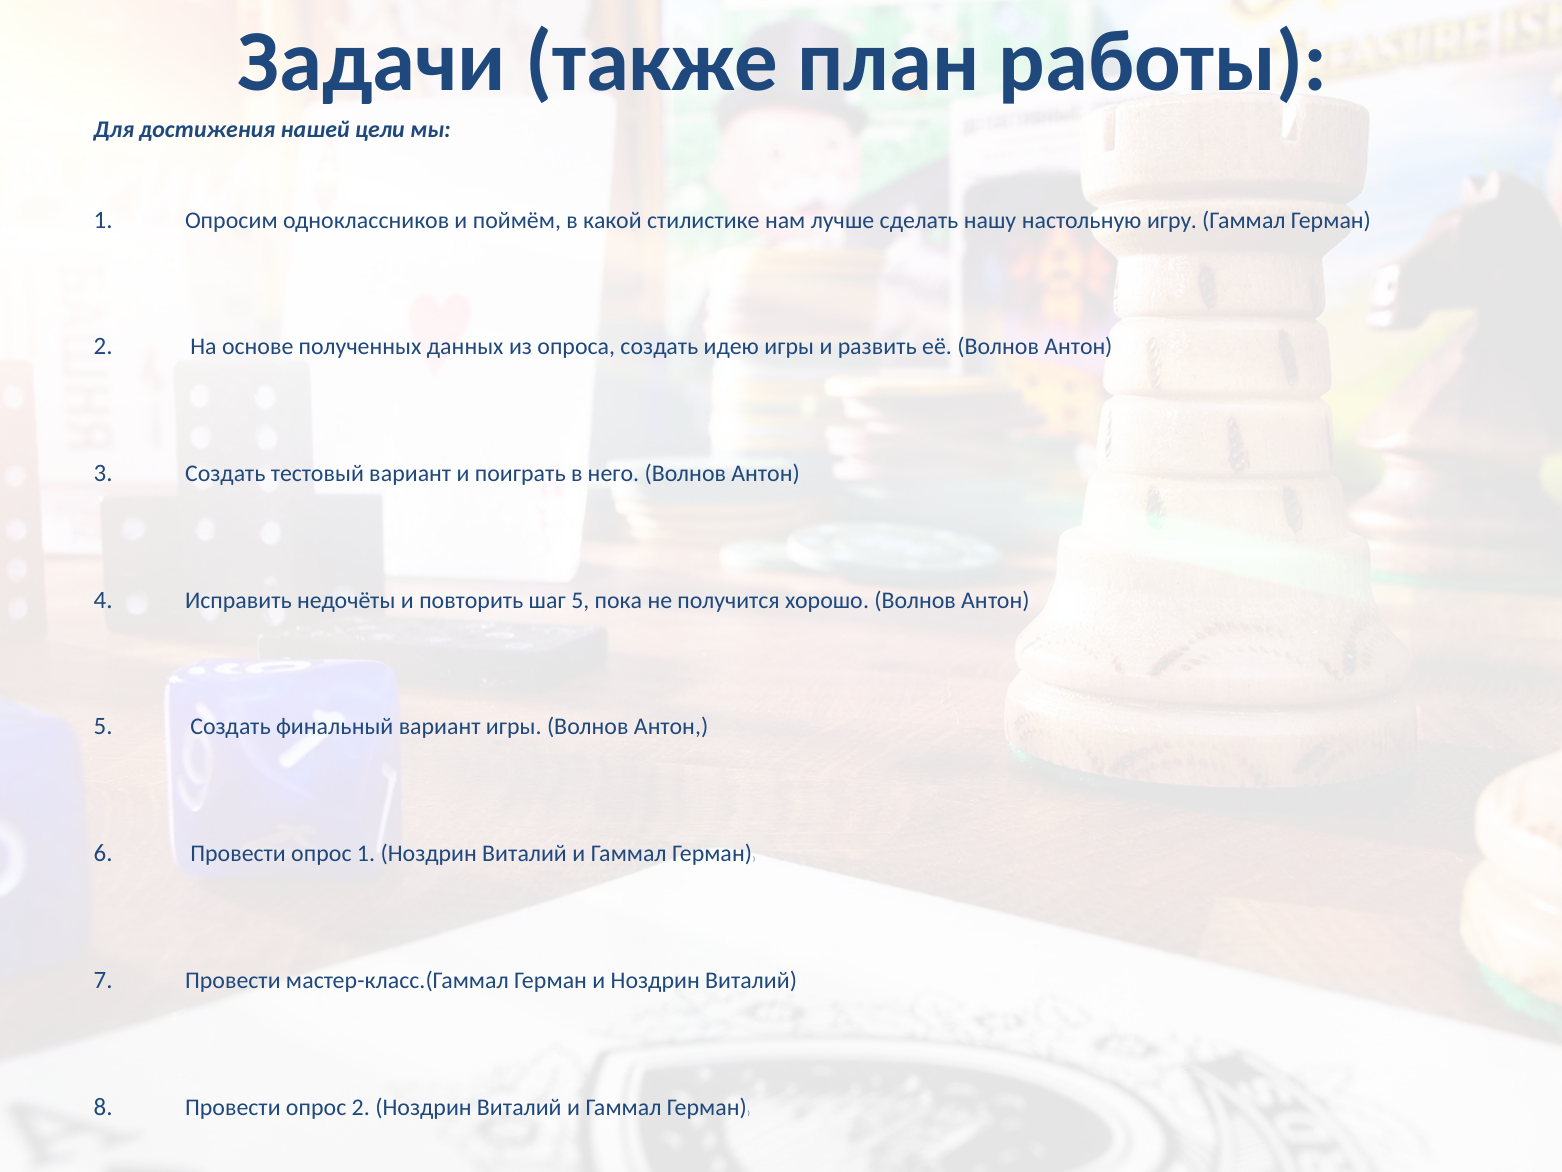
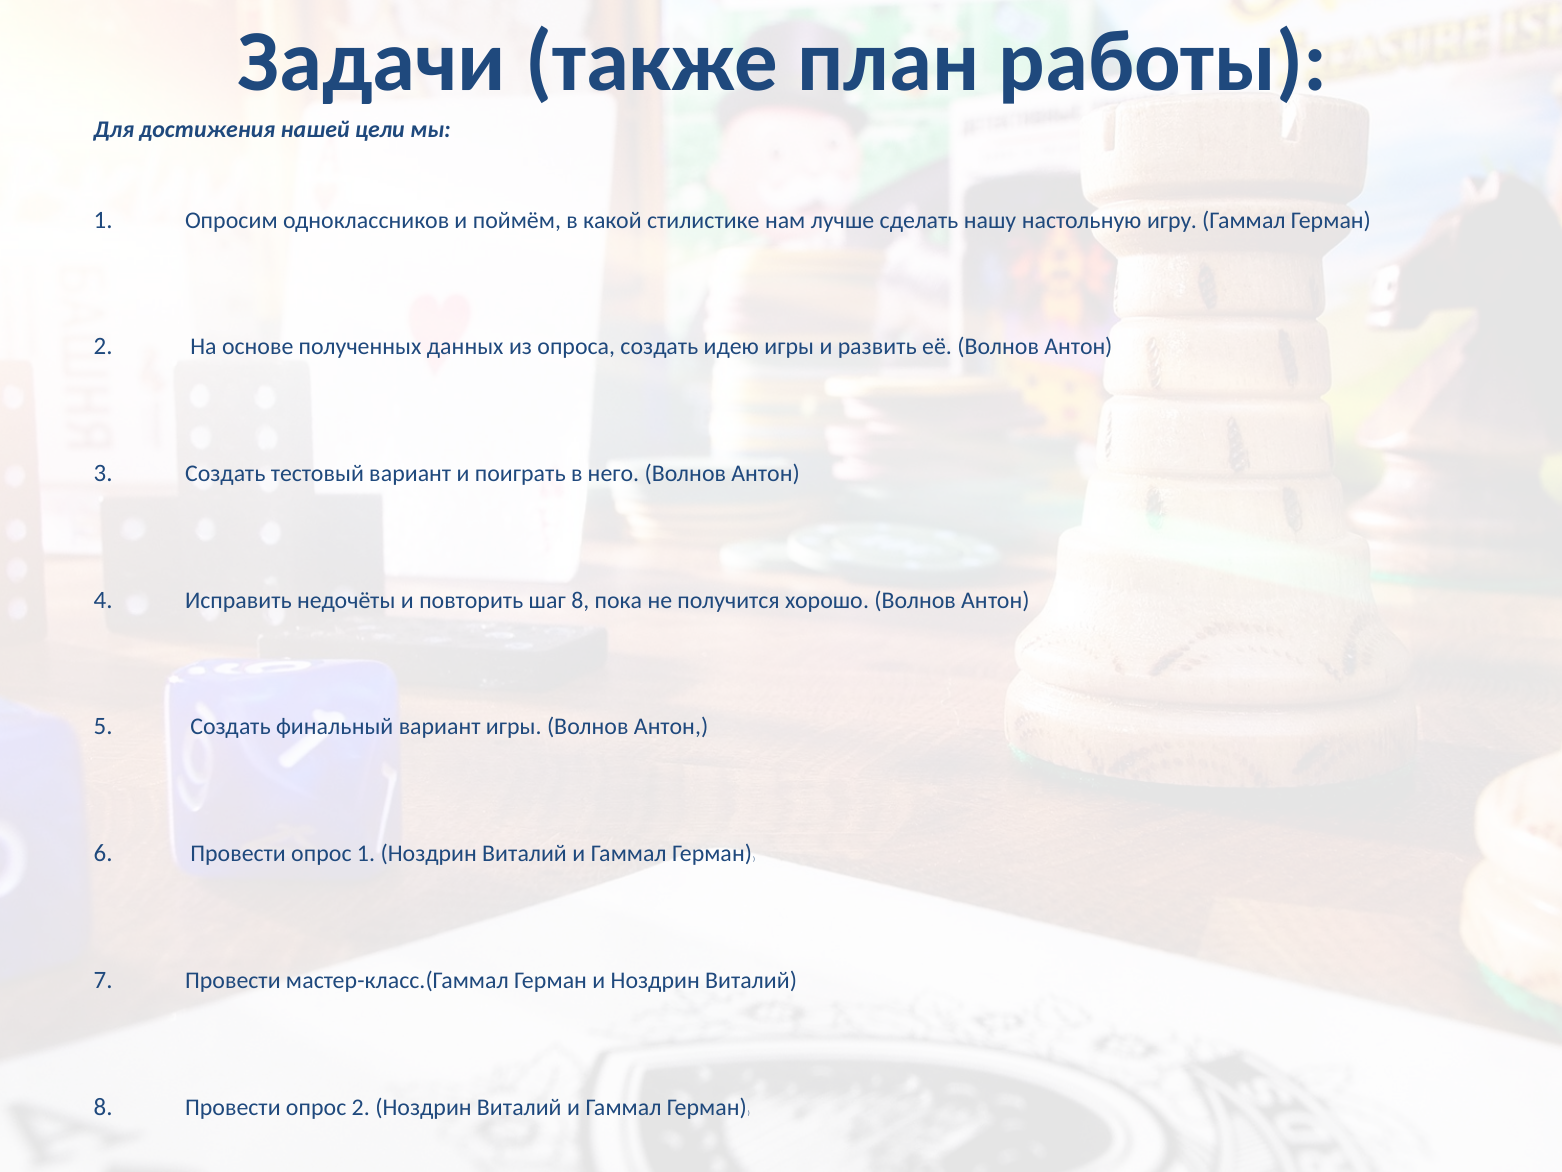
шаг 5: 5 -> 8 (580, 600)
